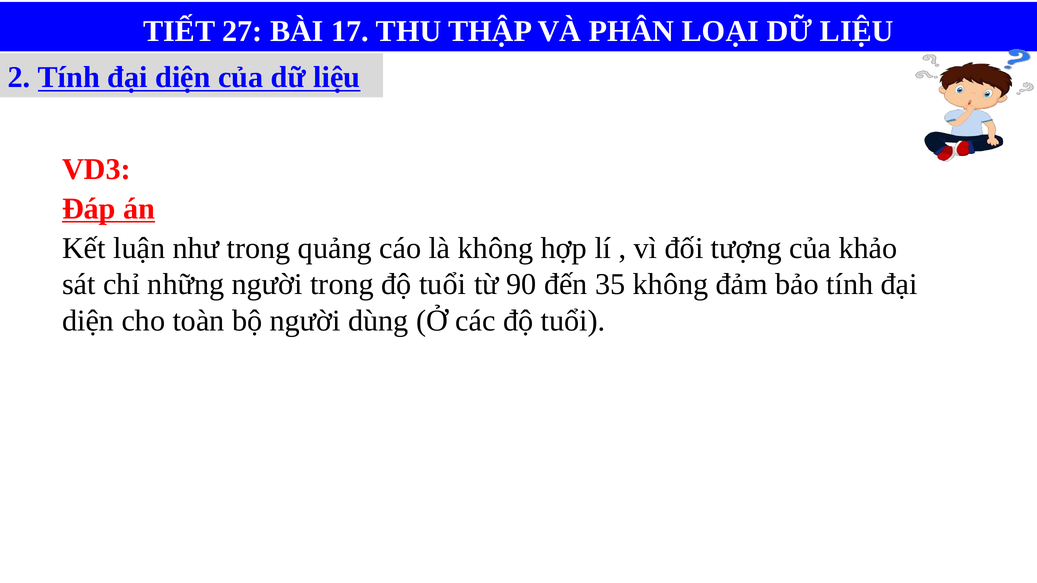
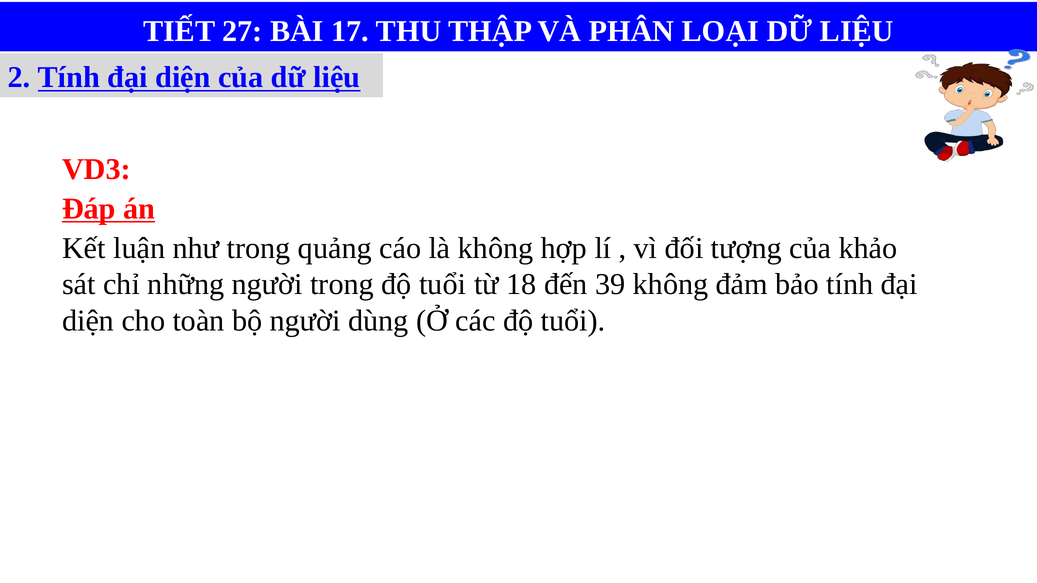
90: 90 -> 18 (521, 285)
35: 35 -> 39 (610, 285)
